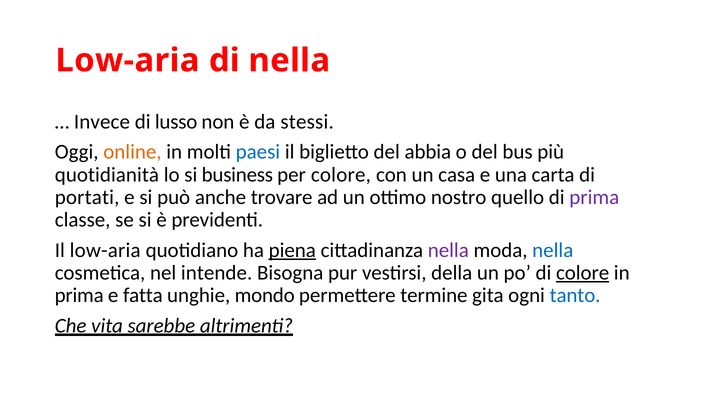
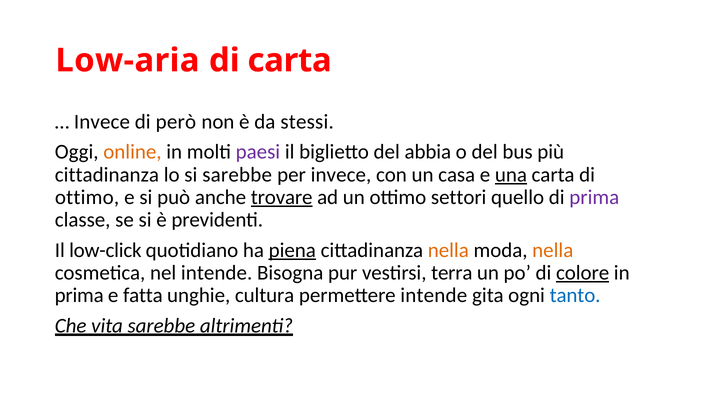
di nella: nella -> carta (290, 60)
lusso: lusso -> però (176, 122)
paesi colour: blue -> purple (258, 152)
quotidianità: quotidianità -> cittadinanza (107, 174)
si business: business -> sarebbe (237, 174)
per colore: colore -> invece (341, 174)
una underline: none -> present (511, 174)
portati: portati -> ottimo (87, 197)
trovare underline: none -> present (282, 197)
nostro: nostro -> settori (459, 197)
Il low-aria: low-aria -> low-click (105, 250)
nella colour: purple -> orange (448, 250)
nella colour: blue -> orange (553, 250)
della: della -> terra (452, 272)
mondo: mondo -> cultura (265, 295)
permettere termine: termine -> intende (434, 295)
